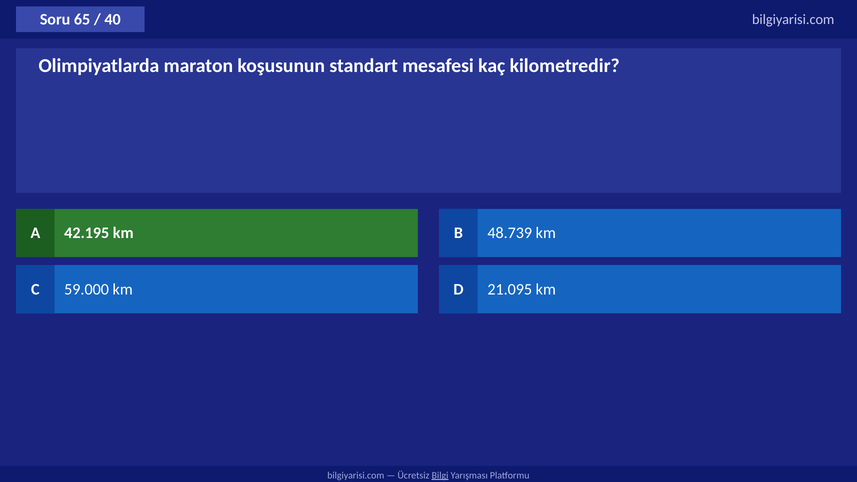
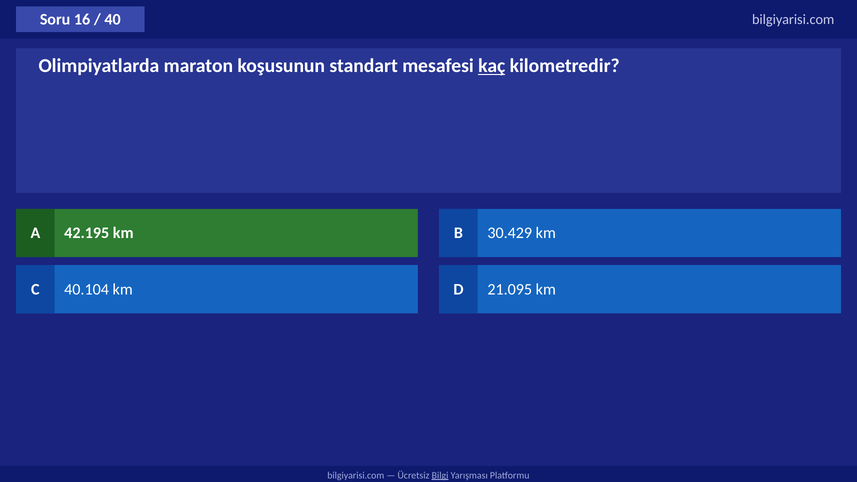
65: 65 -> 16 (82, 20)
kaç underline: none -> present (492, 66)
48.739: 48.739 -> 30.429 (510, 233)
59.000: 59.000 -> 40.104 (87, 289)
